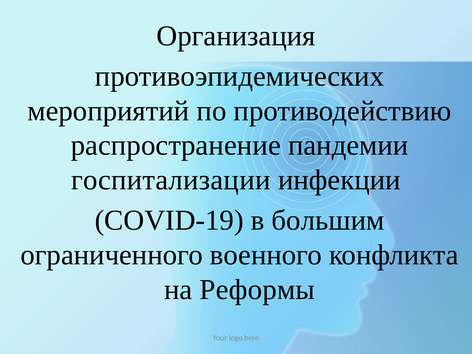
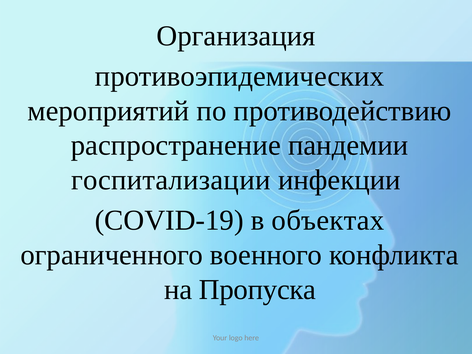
большим: большим -> объектах (328, 220)
Реформы: Реформы -> Пропуска (257, 290)
